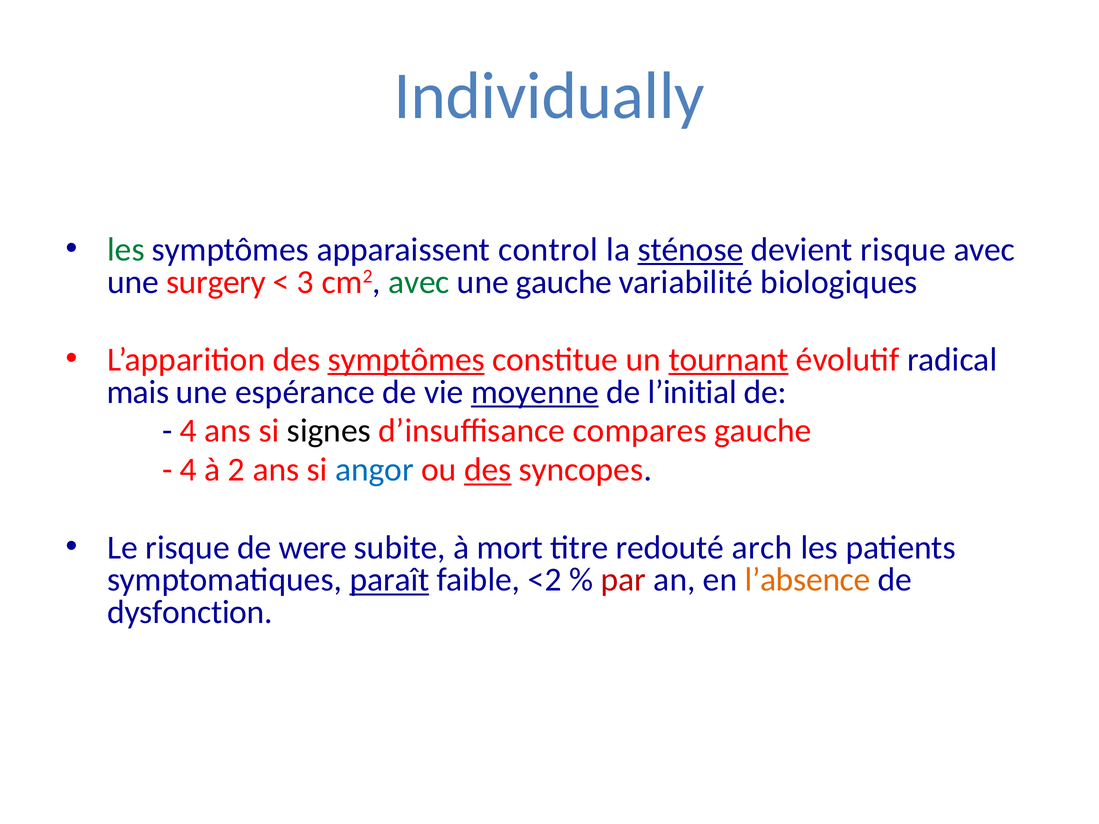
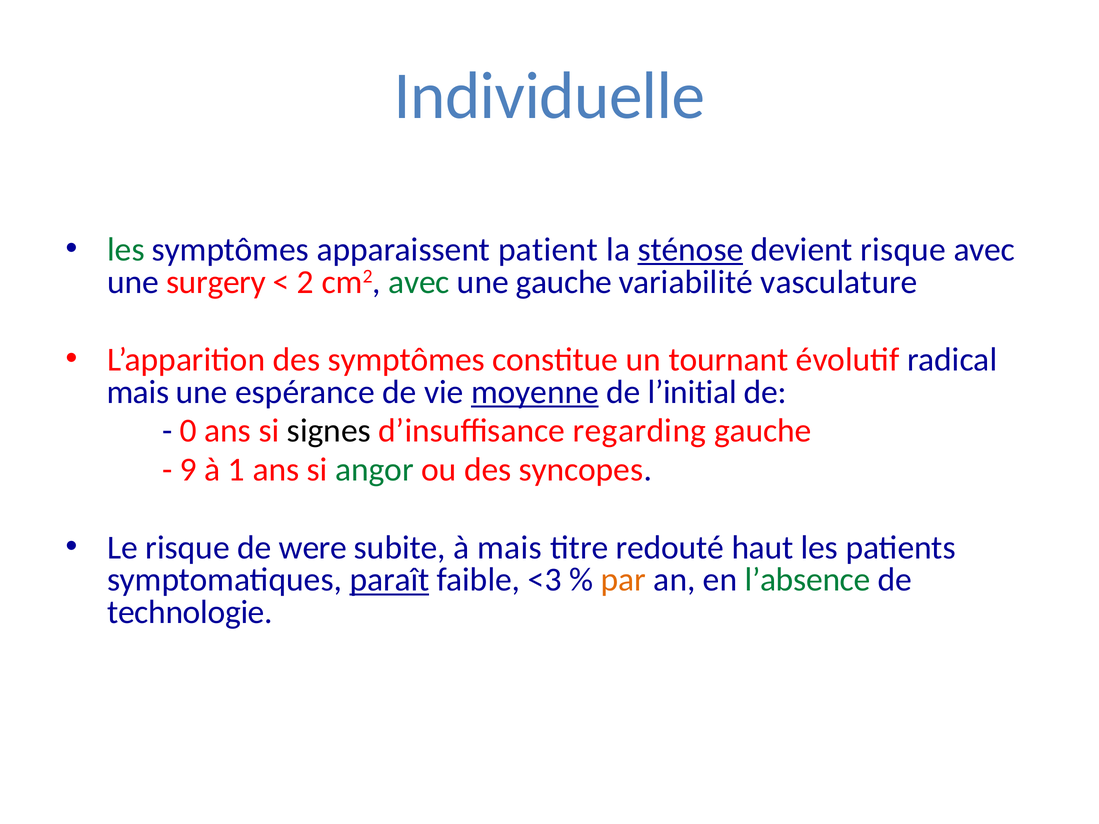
Individually: Individually -> Individuelle (550, 96)
control: control -> patient (548, 250)
3: 3 -> 2 (305, 282)
biologiques: biologiques -> vasculature (839, 282)
symptômes underline: present -> none (406, 360)
tournant underline: present -> none (729, 360)
4: 4 -> 0 (188, 431)
compares: compares -> regarding (640, 431)
4: 4 -> 9 (188, 470)
2: 2 -> 1 (236, 470)
angor colour: blue -> green (374, 470)
des underline: present -> none (488, 470)
à mort: mort -> mais (510, 548)
arch: arch -> haut (762, 548)
<2: <2 -> <3 (545, 580)
par colour: red -> orange (623, 580)
l’absence colour: orange -> green (808, 580)
dysfonction: dysfonction -> technologie (190, 612)
